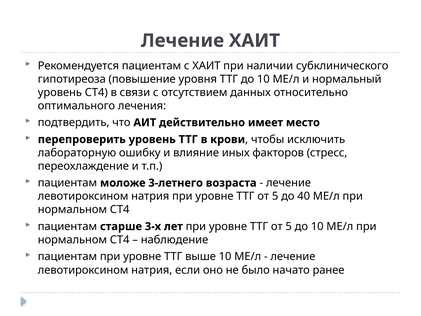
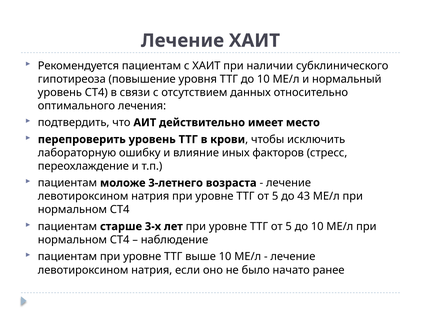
40: 40 -> 43 (304, 196)
